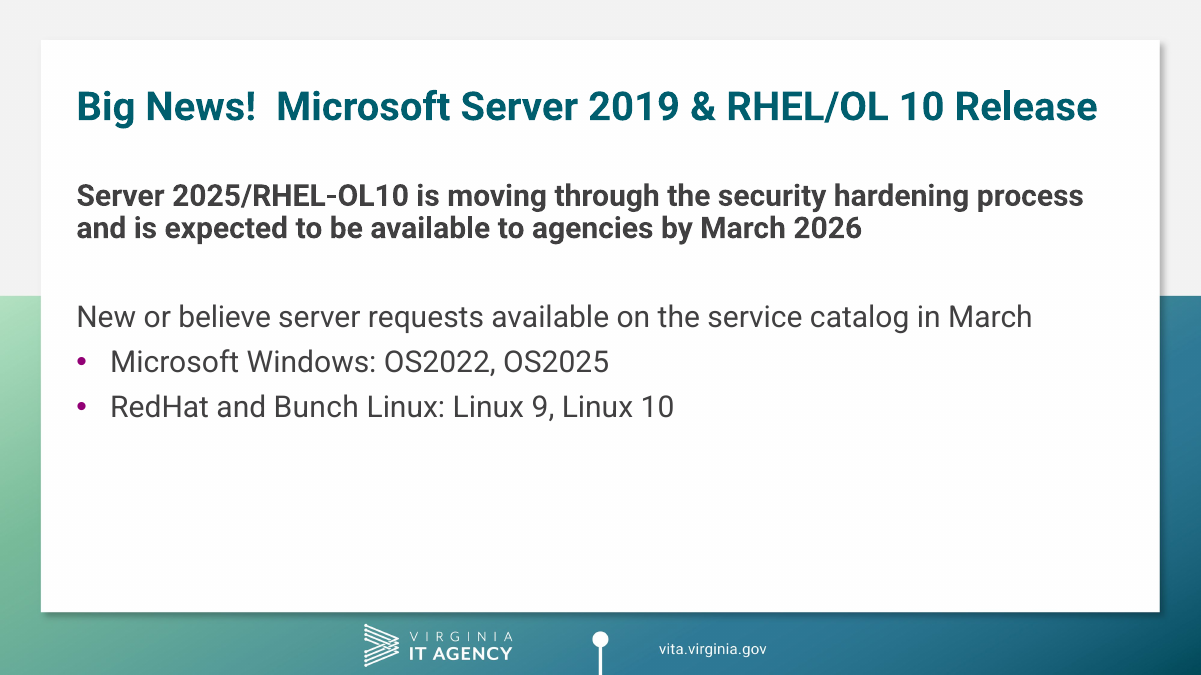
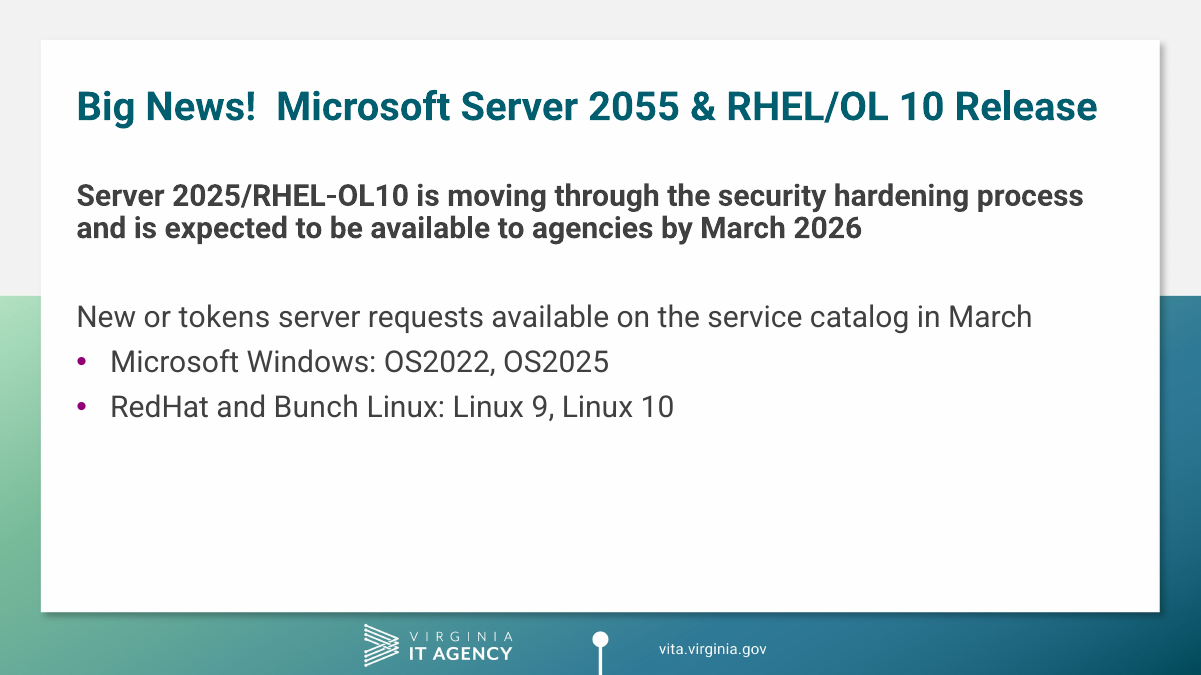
2019: 2019 -> 2055 (634, 107)
believe: believe -> tokens (224, 318)
